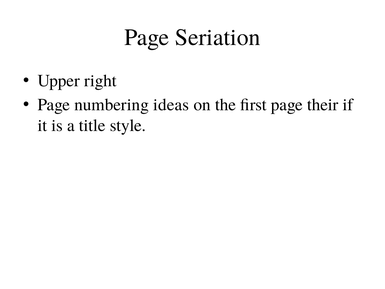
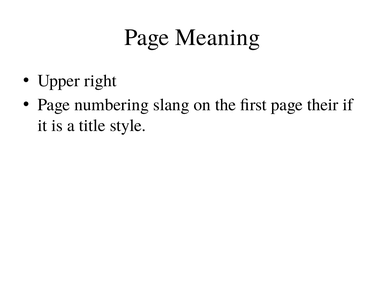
Seriation: Seriation -> Meaning (218, 37)
ideas: ideas -> slang (171, 105)
